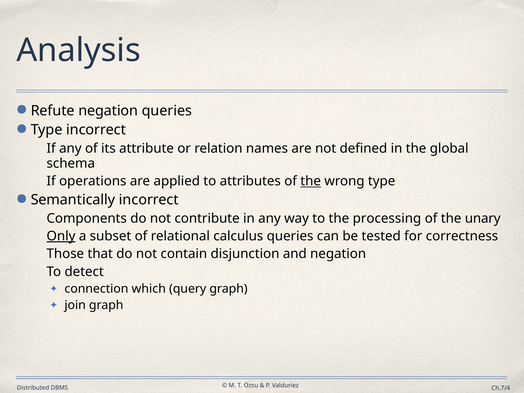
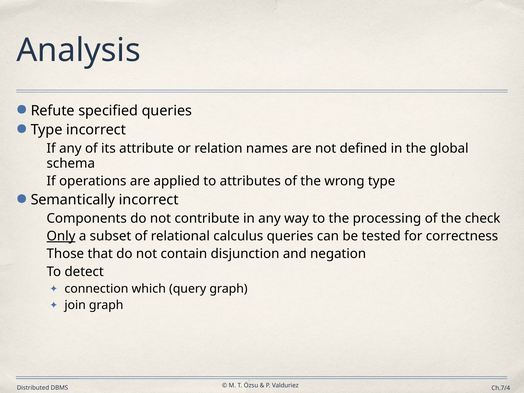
Refute negation: negation -> specified (108, 111)
the underline: present -> none (311, 181)
unary: unary -> check (483, 218)
